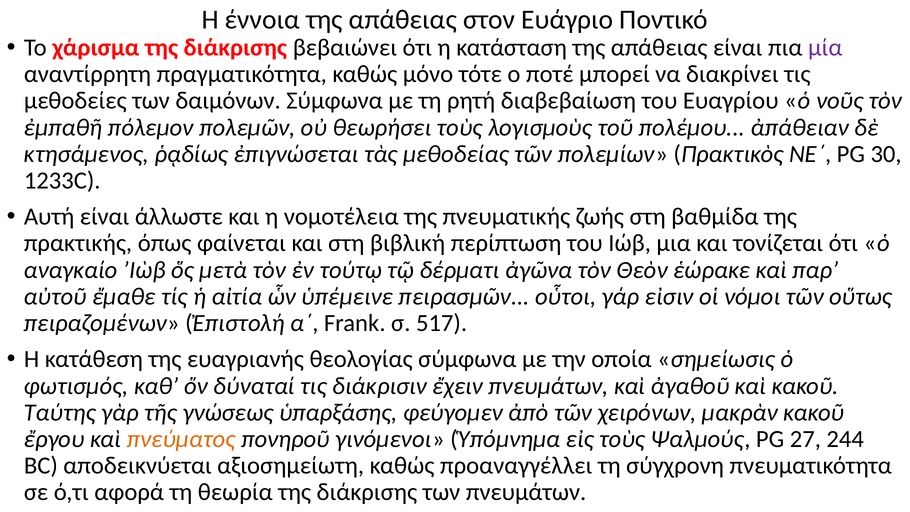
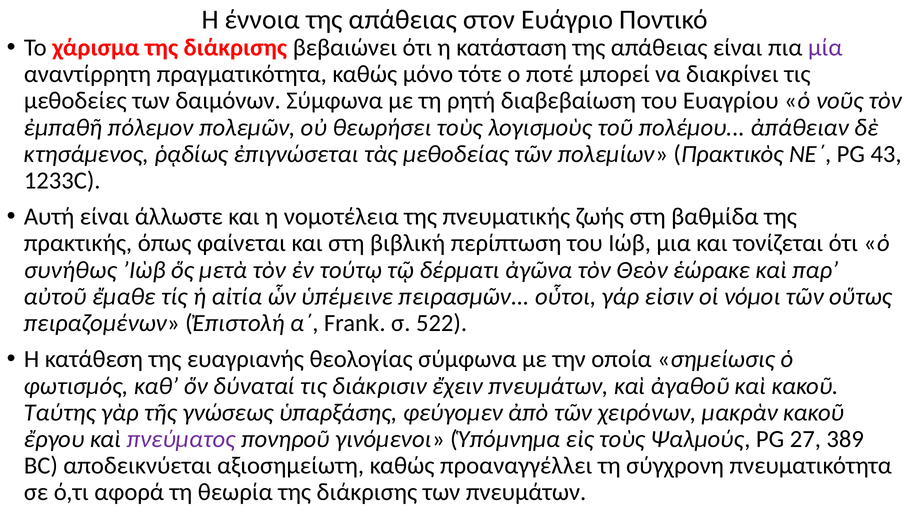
30: 30 -> 43 (886, 154)
αναγκαίο: αναγκαίο -> συνήθως (70, 270)
517: 517 -> 522 (442, 323)
πνεύματος colour: orange -> purple (181, 439)
244: 244 -> 389 (845, 439)
